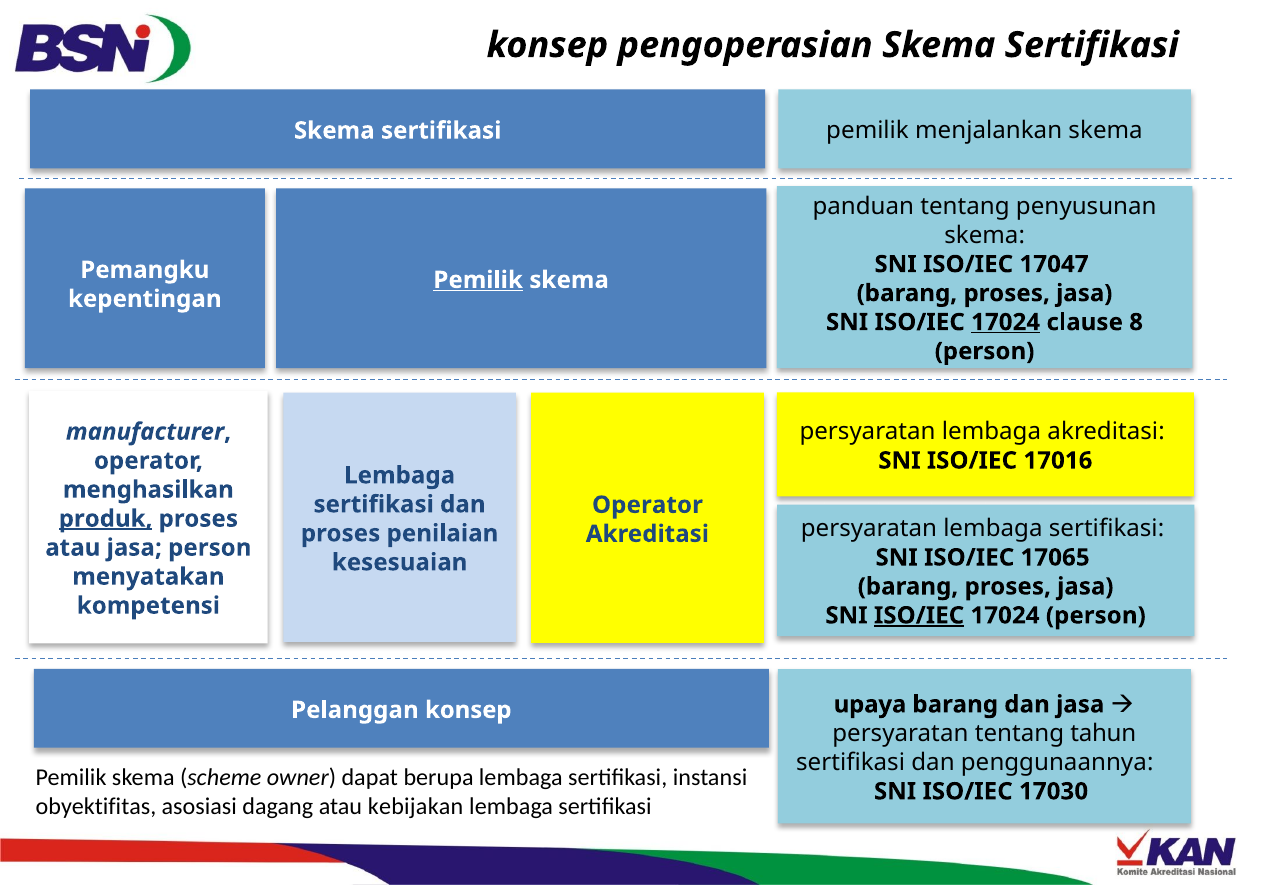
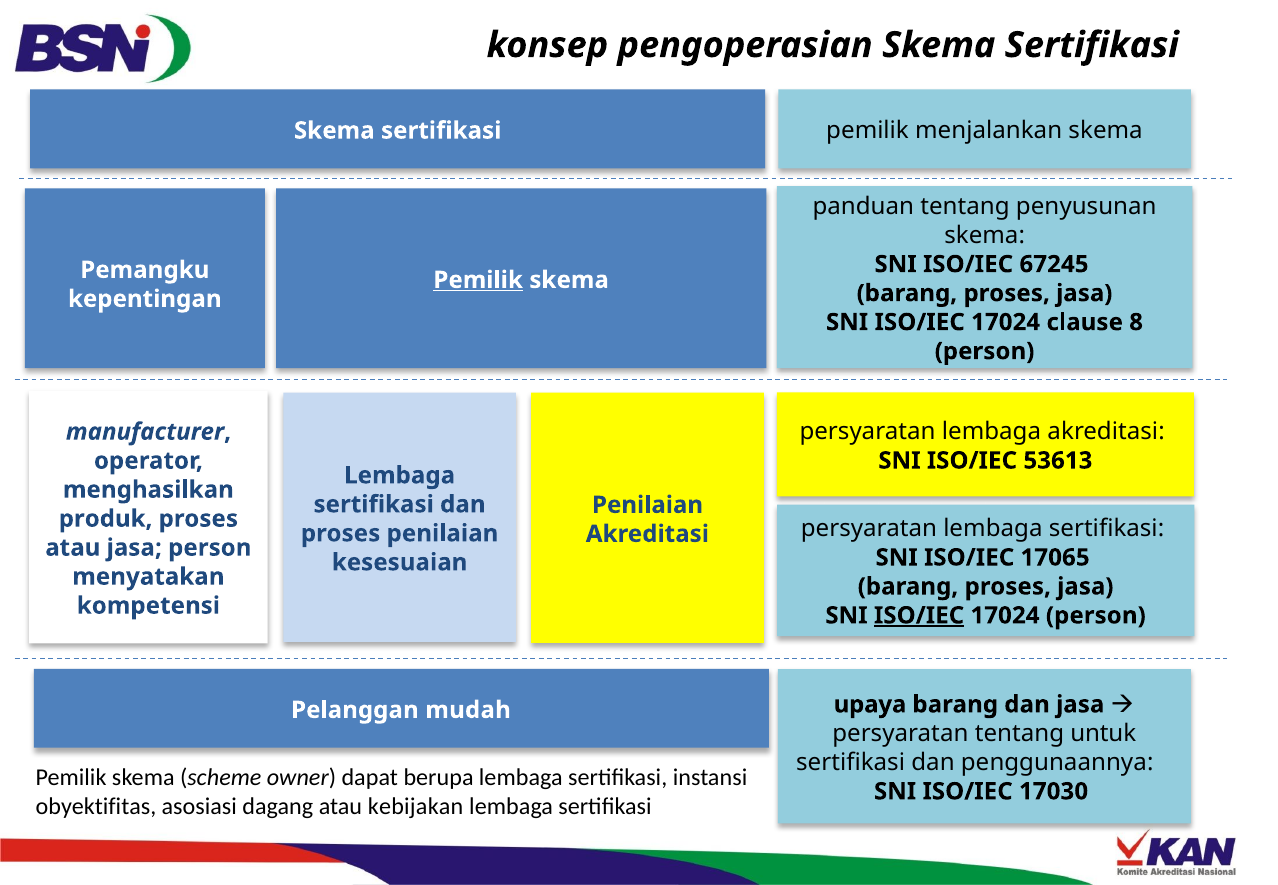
17047: 17047 -> 67245 (1054, 264)
17024 underline: present -> none (1006, 322)
17016: 17016 -> 53613 (1058, 460)
Operator: Operator -> Penilaian (648, 505)
produk underline: present -> none (106, 519)
Pelanggan konsep: konsep -> mudah (468, 710)
tahun: tahun -> untuk (1103, 733)
